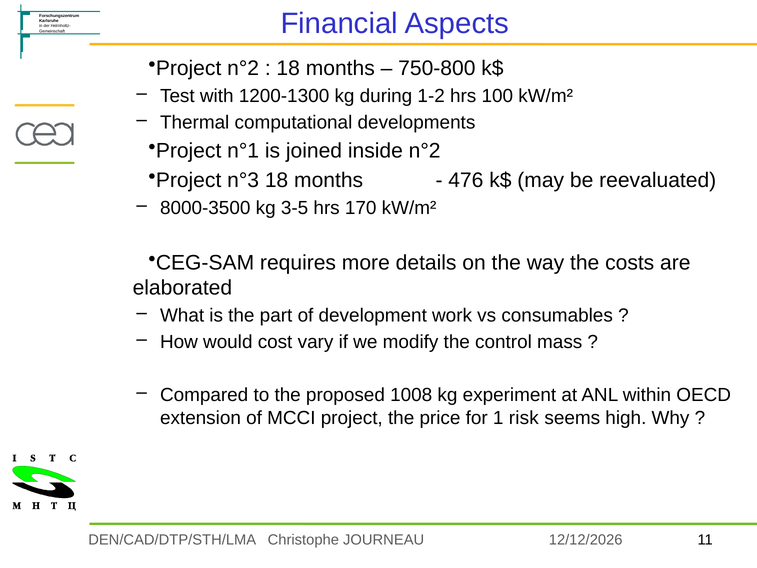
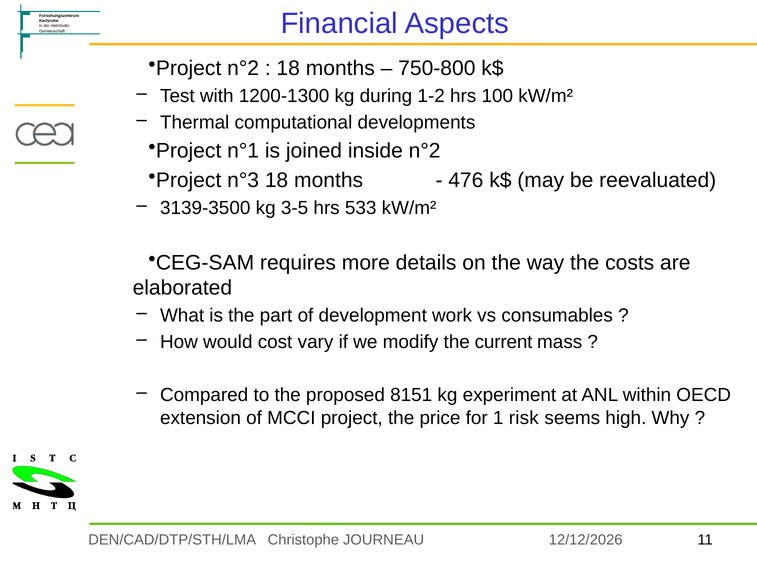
8000-3500: 8000-3500 -> 3139-3500 (205, 208)
170: 170 -> 533 (361, 208)
control: control -> current (504, 342)
1008: 1008 -> 8151 (411, 395)
